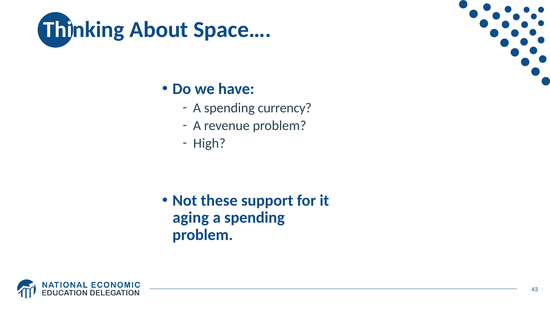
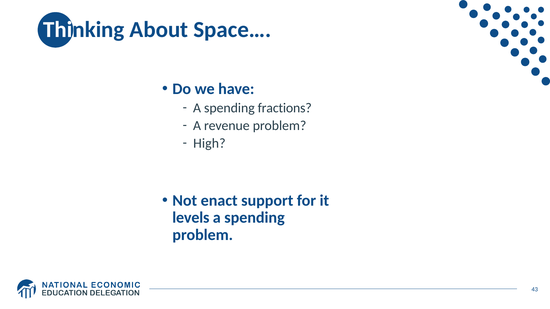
currency: currency -> fractions (285, 108)
these: these -> enact (219, 201)
aging: aging -> levels (191, 218)
